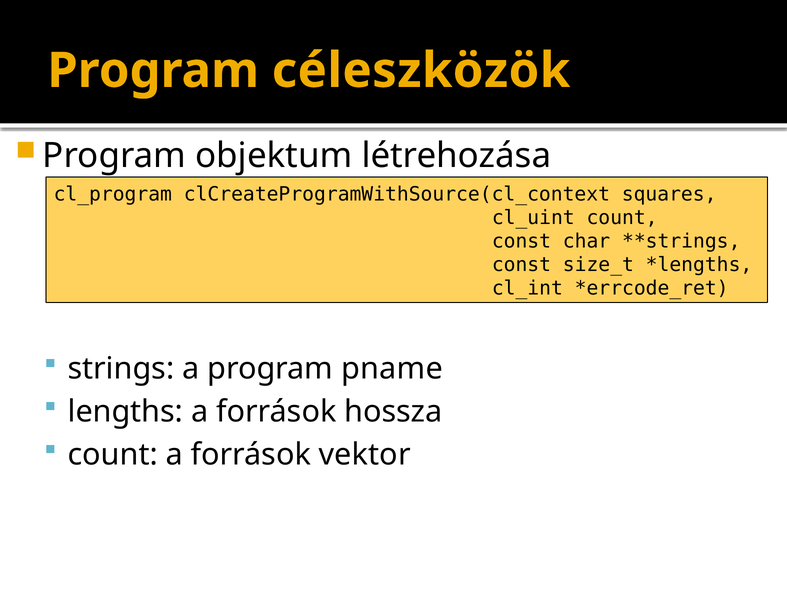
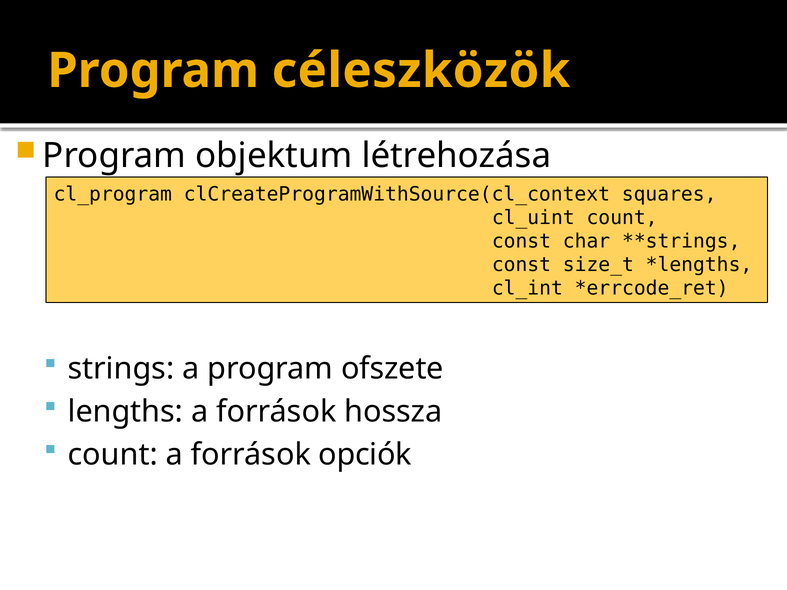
pname: pname -> ofszete (392, 369)
vektor: vektor -> opciók (365, 455)
